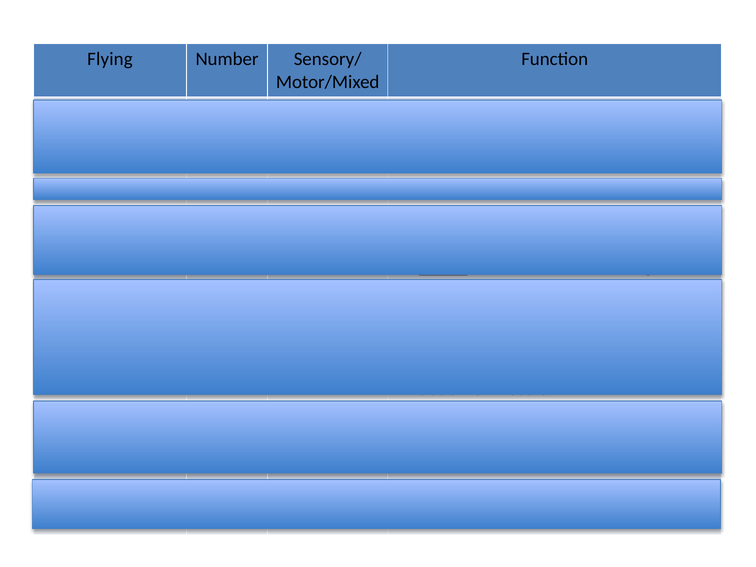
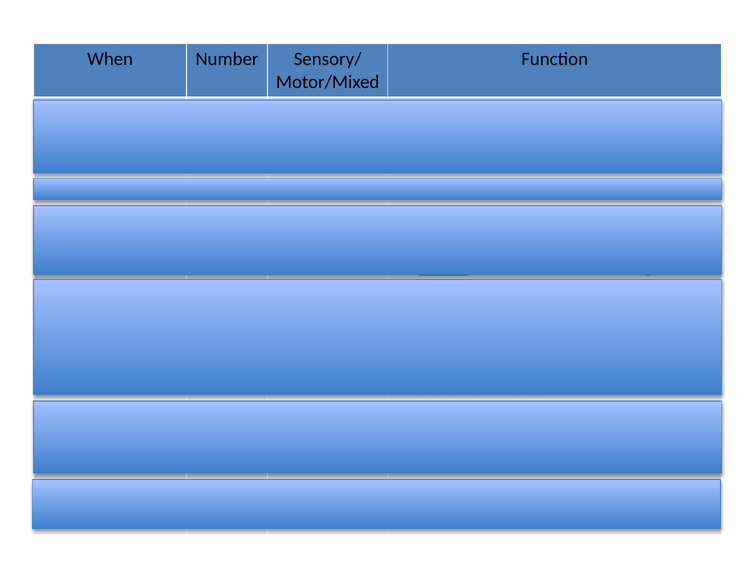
Flying: Flying -> When (110, 59)
